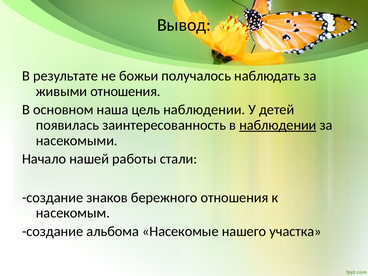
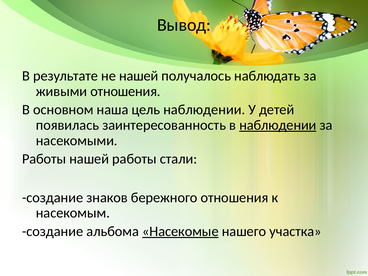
не божьи: божьи -> нашей (139, 76)
Начало: Начало -> Работы (44, 159)
Насекомые underline: none -> present (180, 231)
